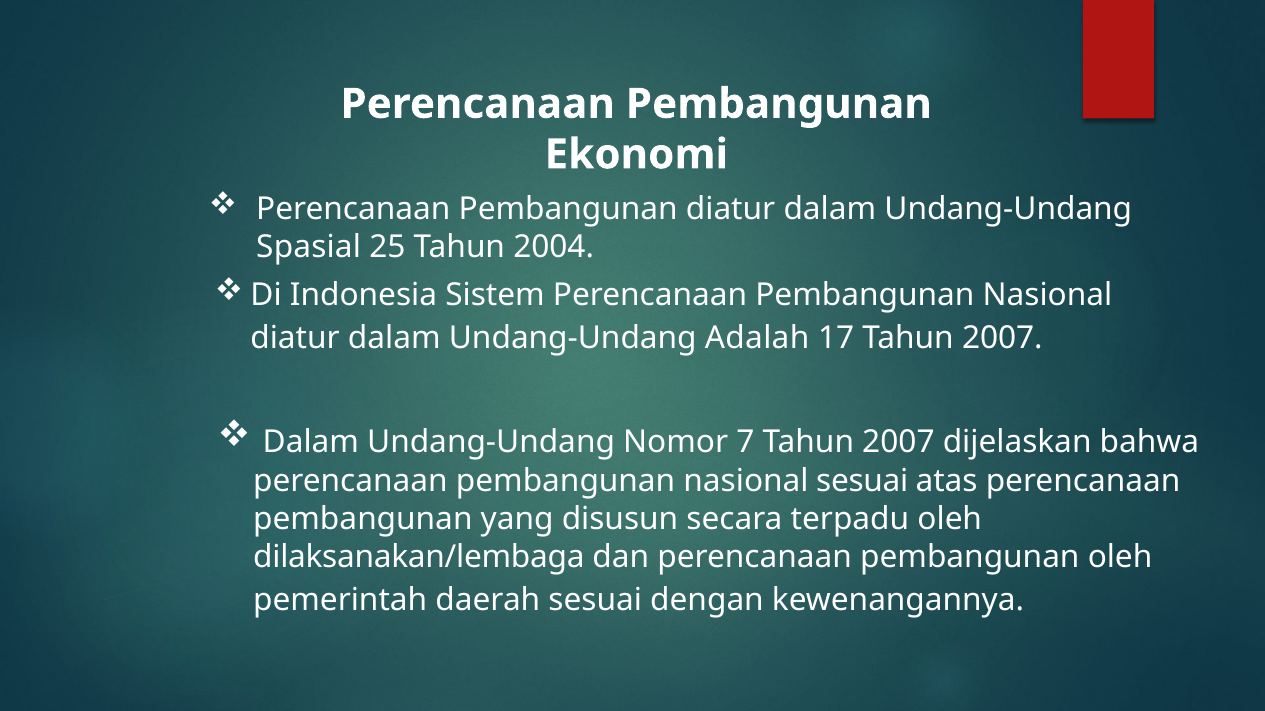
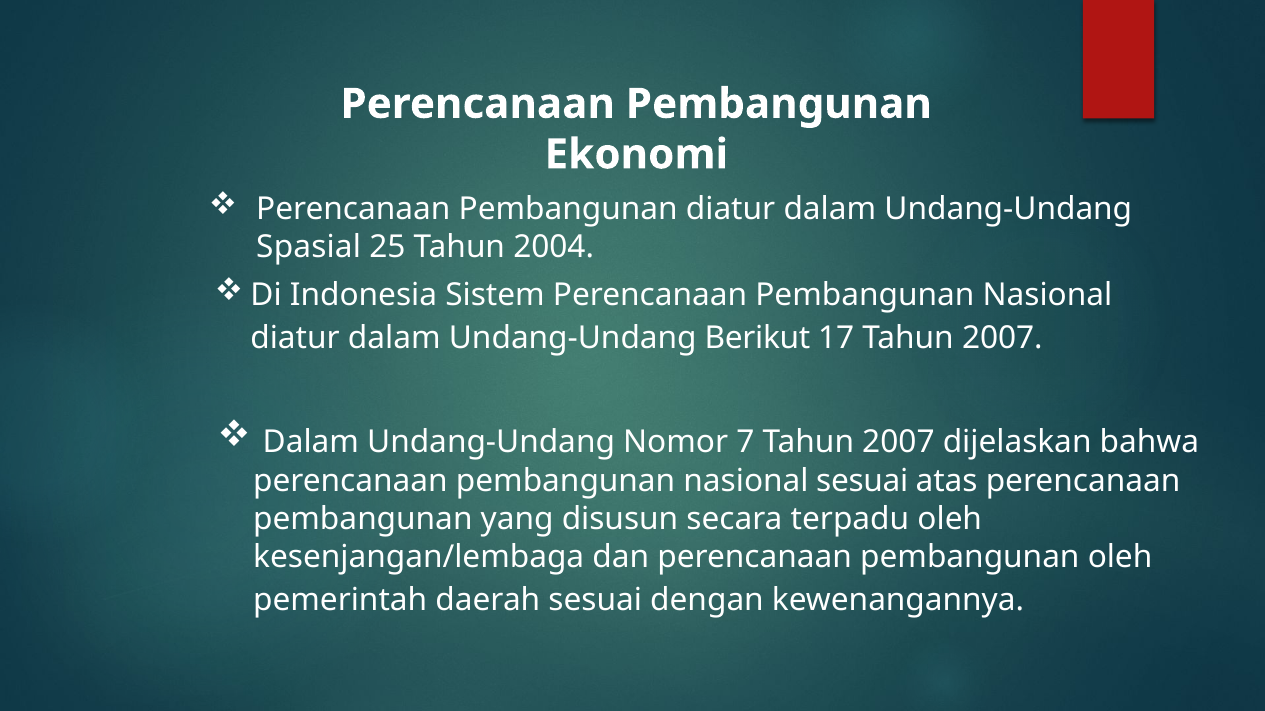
Adalah: Adalah -> Berikut (757, 338)
dilaksanakan/lembaga: dilaksanakan/lembaga -> kesenjangan/lembaga (419, 557)
